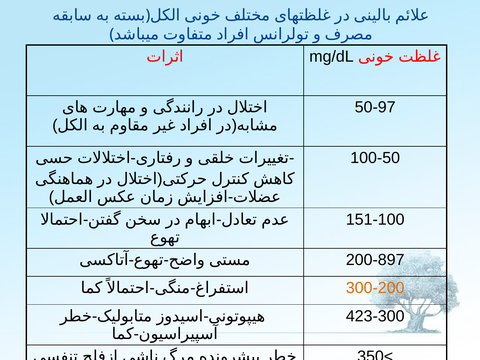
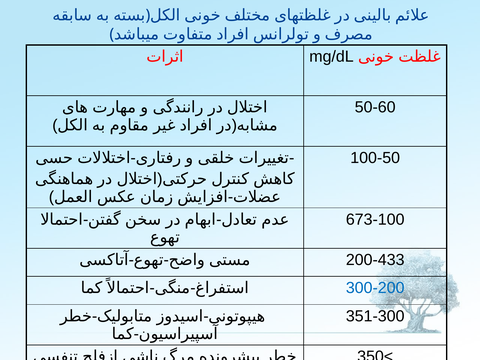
50-97: 50-97 -> 50-60 (375, 107)
151-100: 151-100 -> 673-100 (375, 219)
200-897: 200-897 -> 200-433 (375, 260)
300-200 colour: orange -> blue (375, 288)
423-300: 423-300 -> 351-300 (375, 316)
